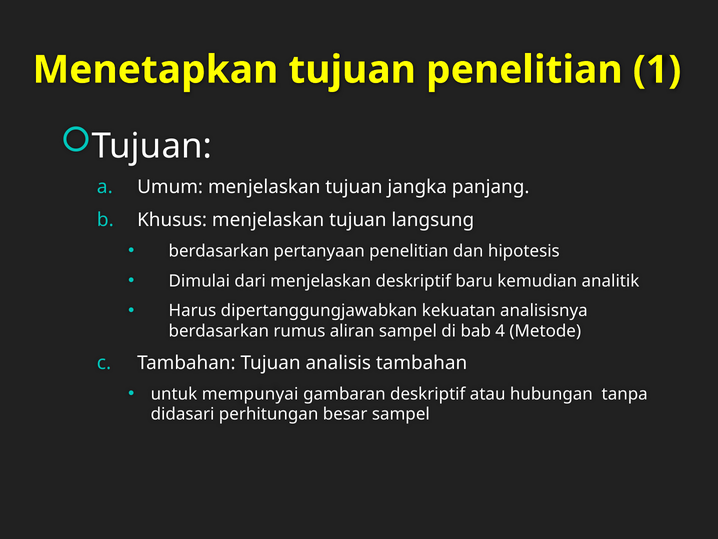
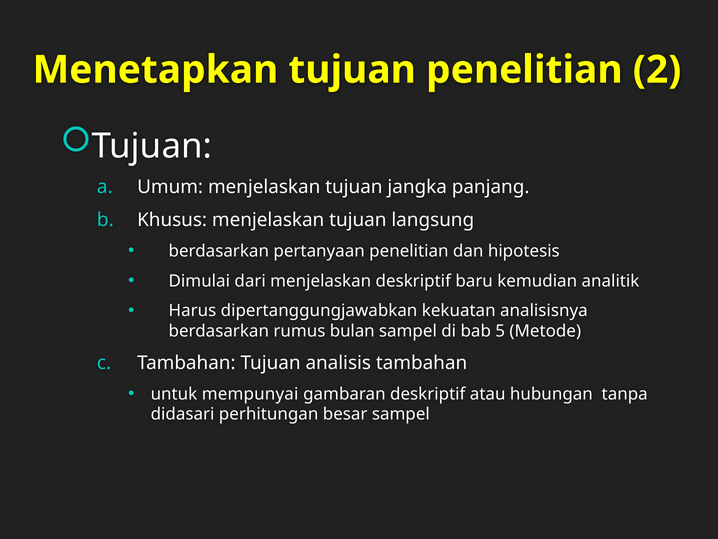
1: 1 -> 2 (657, 70)
aliran: aliran -> bulan (352, 331)
4: 4 -> 5 (500, 331)
